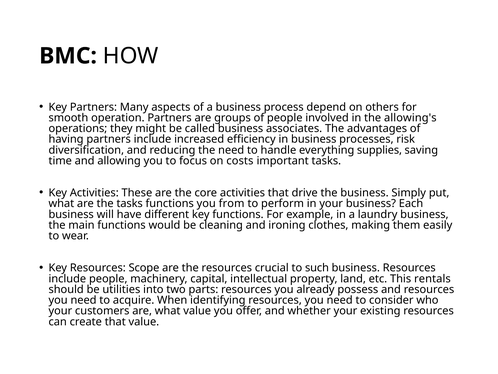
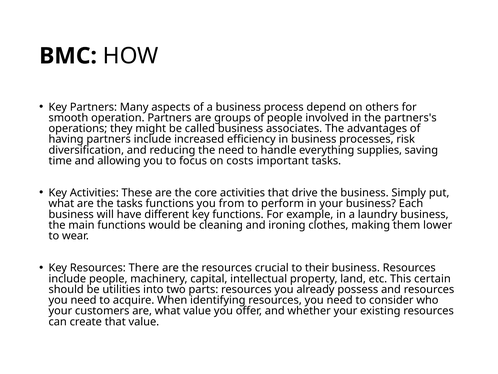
allowing's: allowing's -> partners's (410, 118)
easily: easily -> lower (438, 225)
Scope: Scope -> There (144, 268)
such: such -> their (317, 268)
rentals: rentals -> certain (432, 278)
